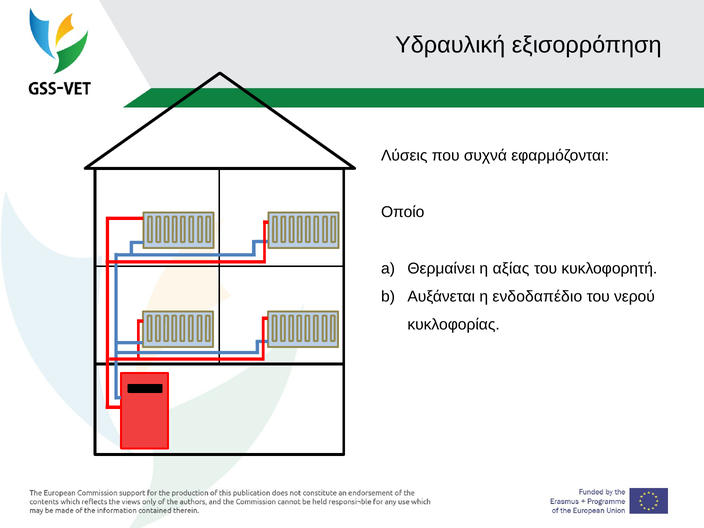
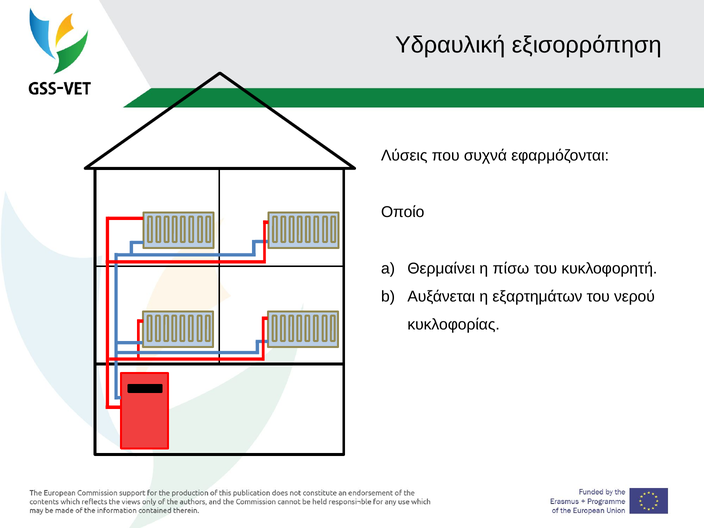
αξίας: αξίας -> πίσω (511, 268)
ενδοδαπέδιο: ενδοδαπέδιο -> εξαρτημάτων (537, 296)
